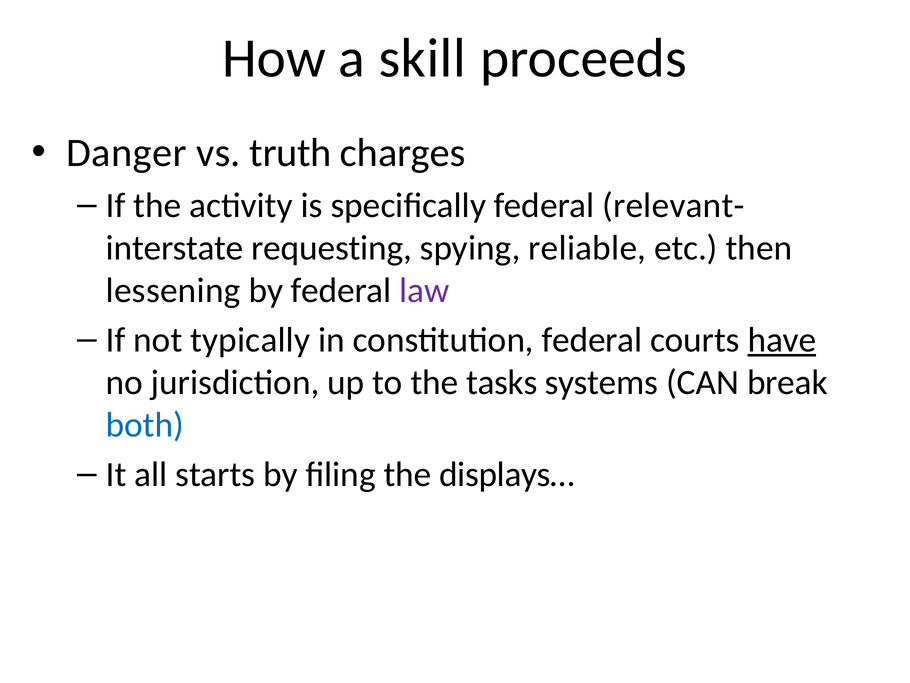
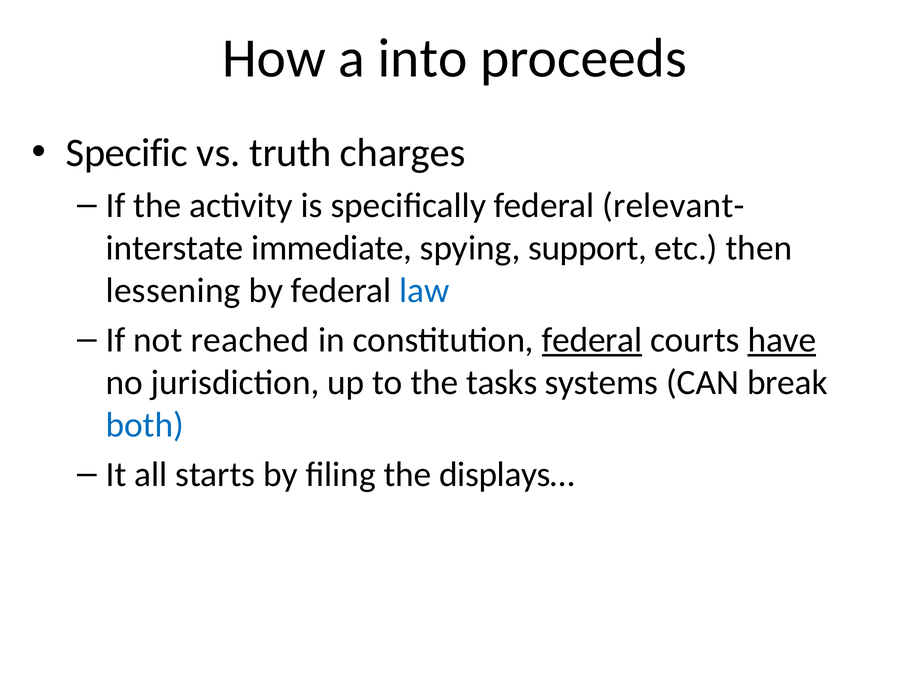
skill: skill -> into (423, 58)
Danger: Danger -> Specific (127, 153)
requesting: requesting -> immediate (332, 248)
reliable: reliable -> support (588, 248)
law colour: purple -> blue (424, 290)
typically: typically -> reached (250, 340)
federal underline: none -> present (592, 340)
